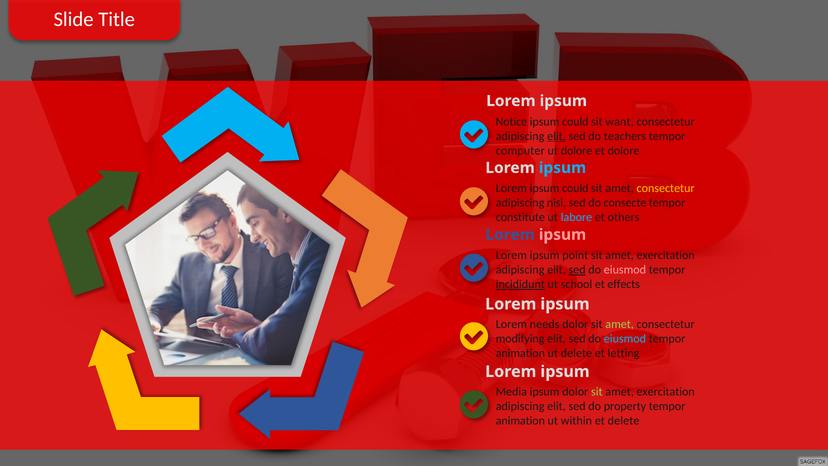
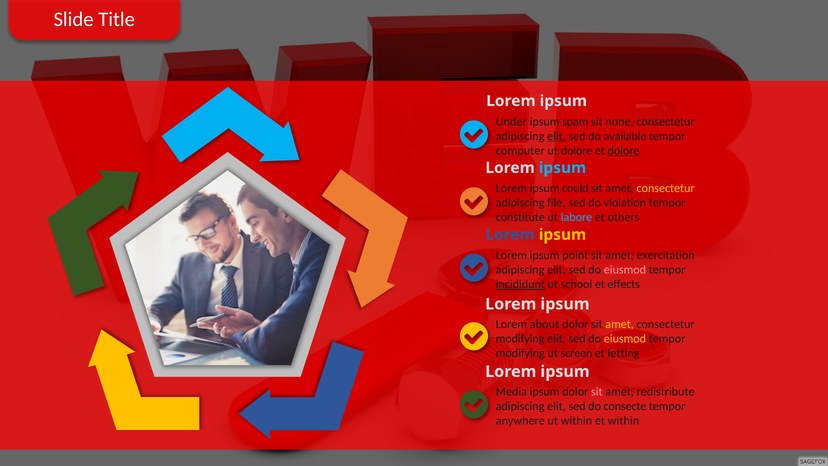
Notice: Notice -> Under (511, 122)
could: could -> spam (575, 122)
want: want -> none (620, 122)
teachers: teachers -> available (625, 136)
dolore underline: none -> present (624, 151)
nisi: nisi -> file (556, 203)
consecte: consecte -> violation (625, 203)
ipsum colour: pink -> yellow (563, 235)
sed underline: present -> none (577, 270)
needs: needs -> about (545, 324)
amet colour: light green -> yellow (620, 324)
eiusmod colour: light blue -> yellow (625, 339)
animation: animation -> modifying (520, 353)
ut delete: delete -> screen (577, 353)
sit colour: light green -> pink (597, 392)
exercitation: exercitation -> redistribute (666, 392)
property: property -> consecte (625, 406)
animation: animation -> anywhere (520, 421)
et delete: delete -> within (624, 421)
